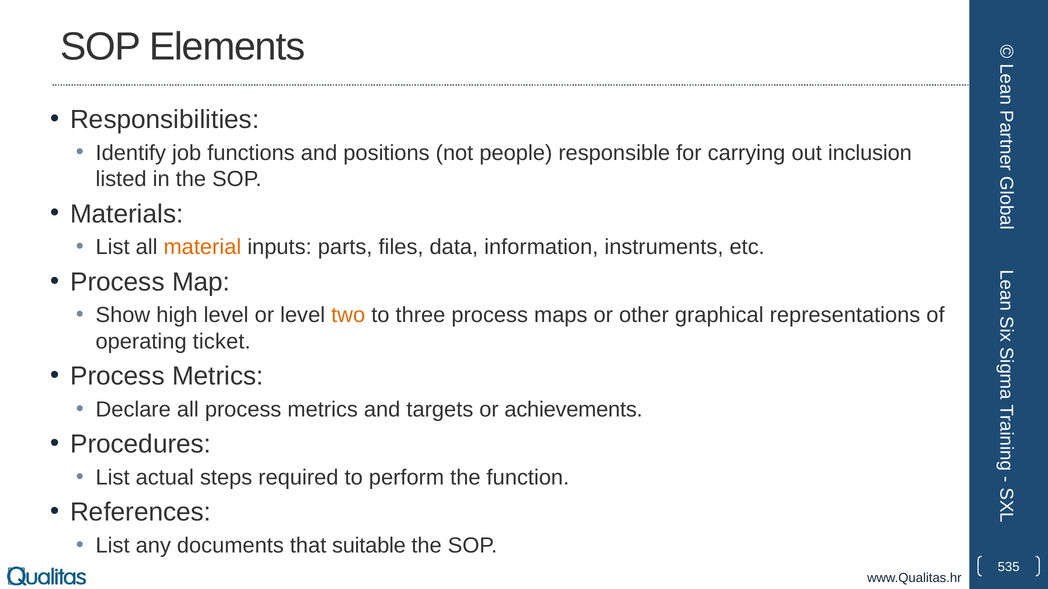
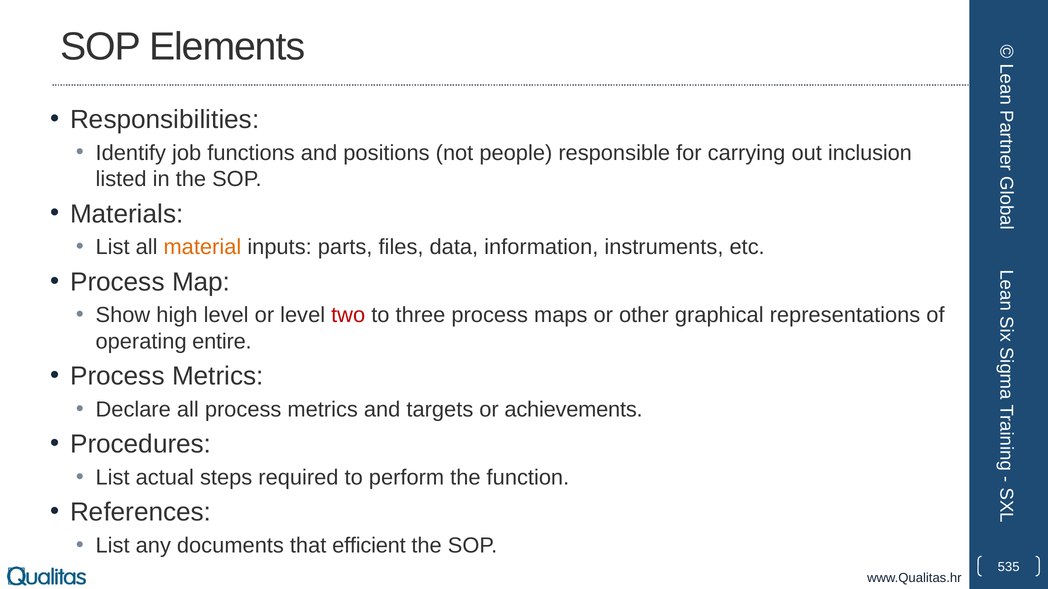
two colour: orange -> red (348, 315)
ticket: ticket -> entire (222, 342)
suitable: suitable -> efficient (369, 546)
